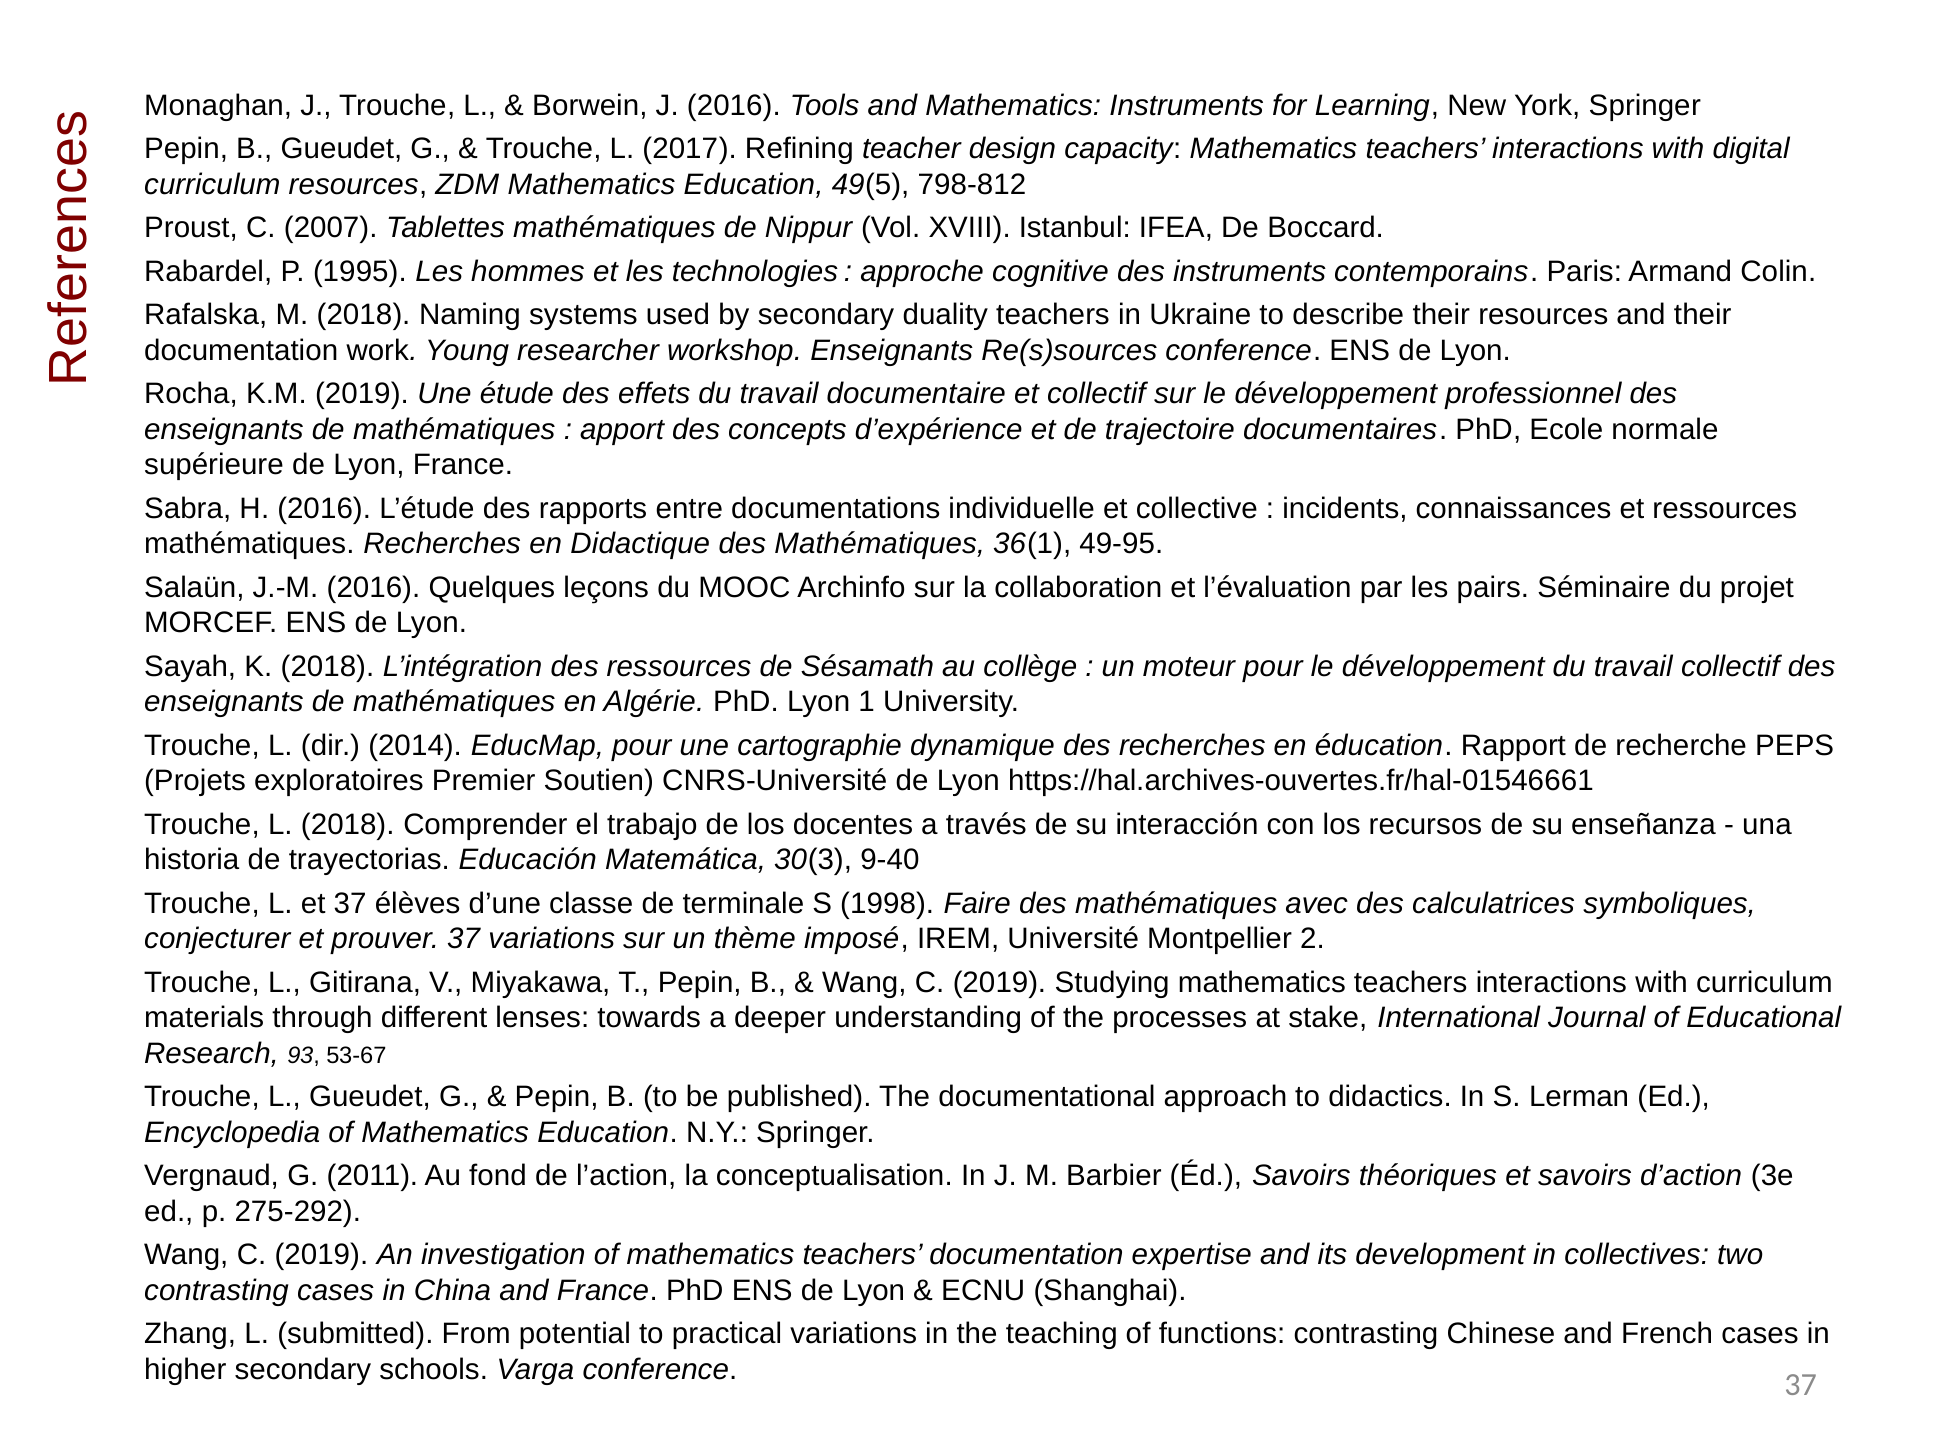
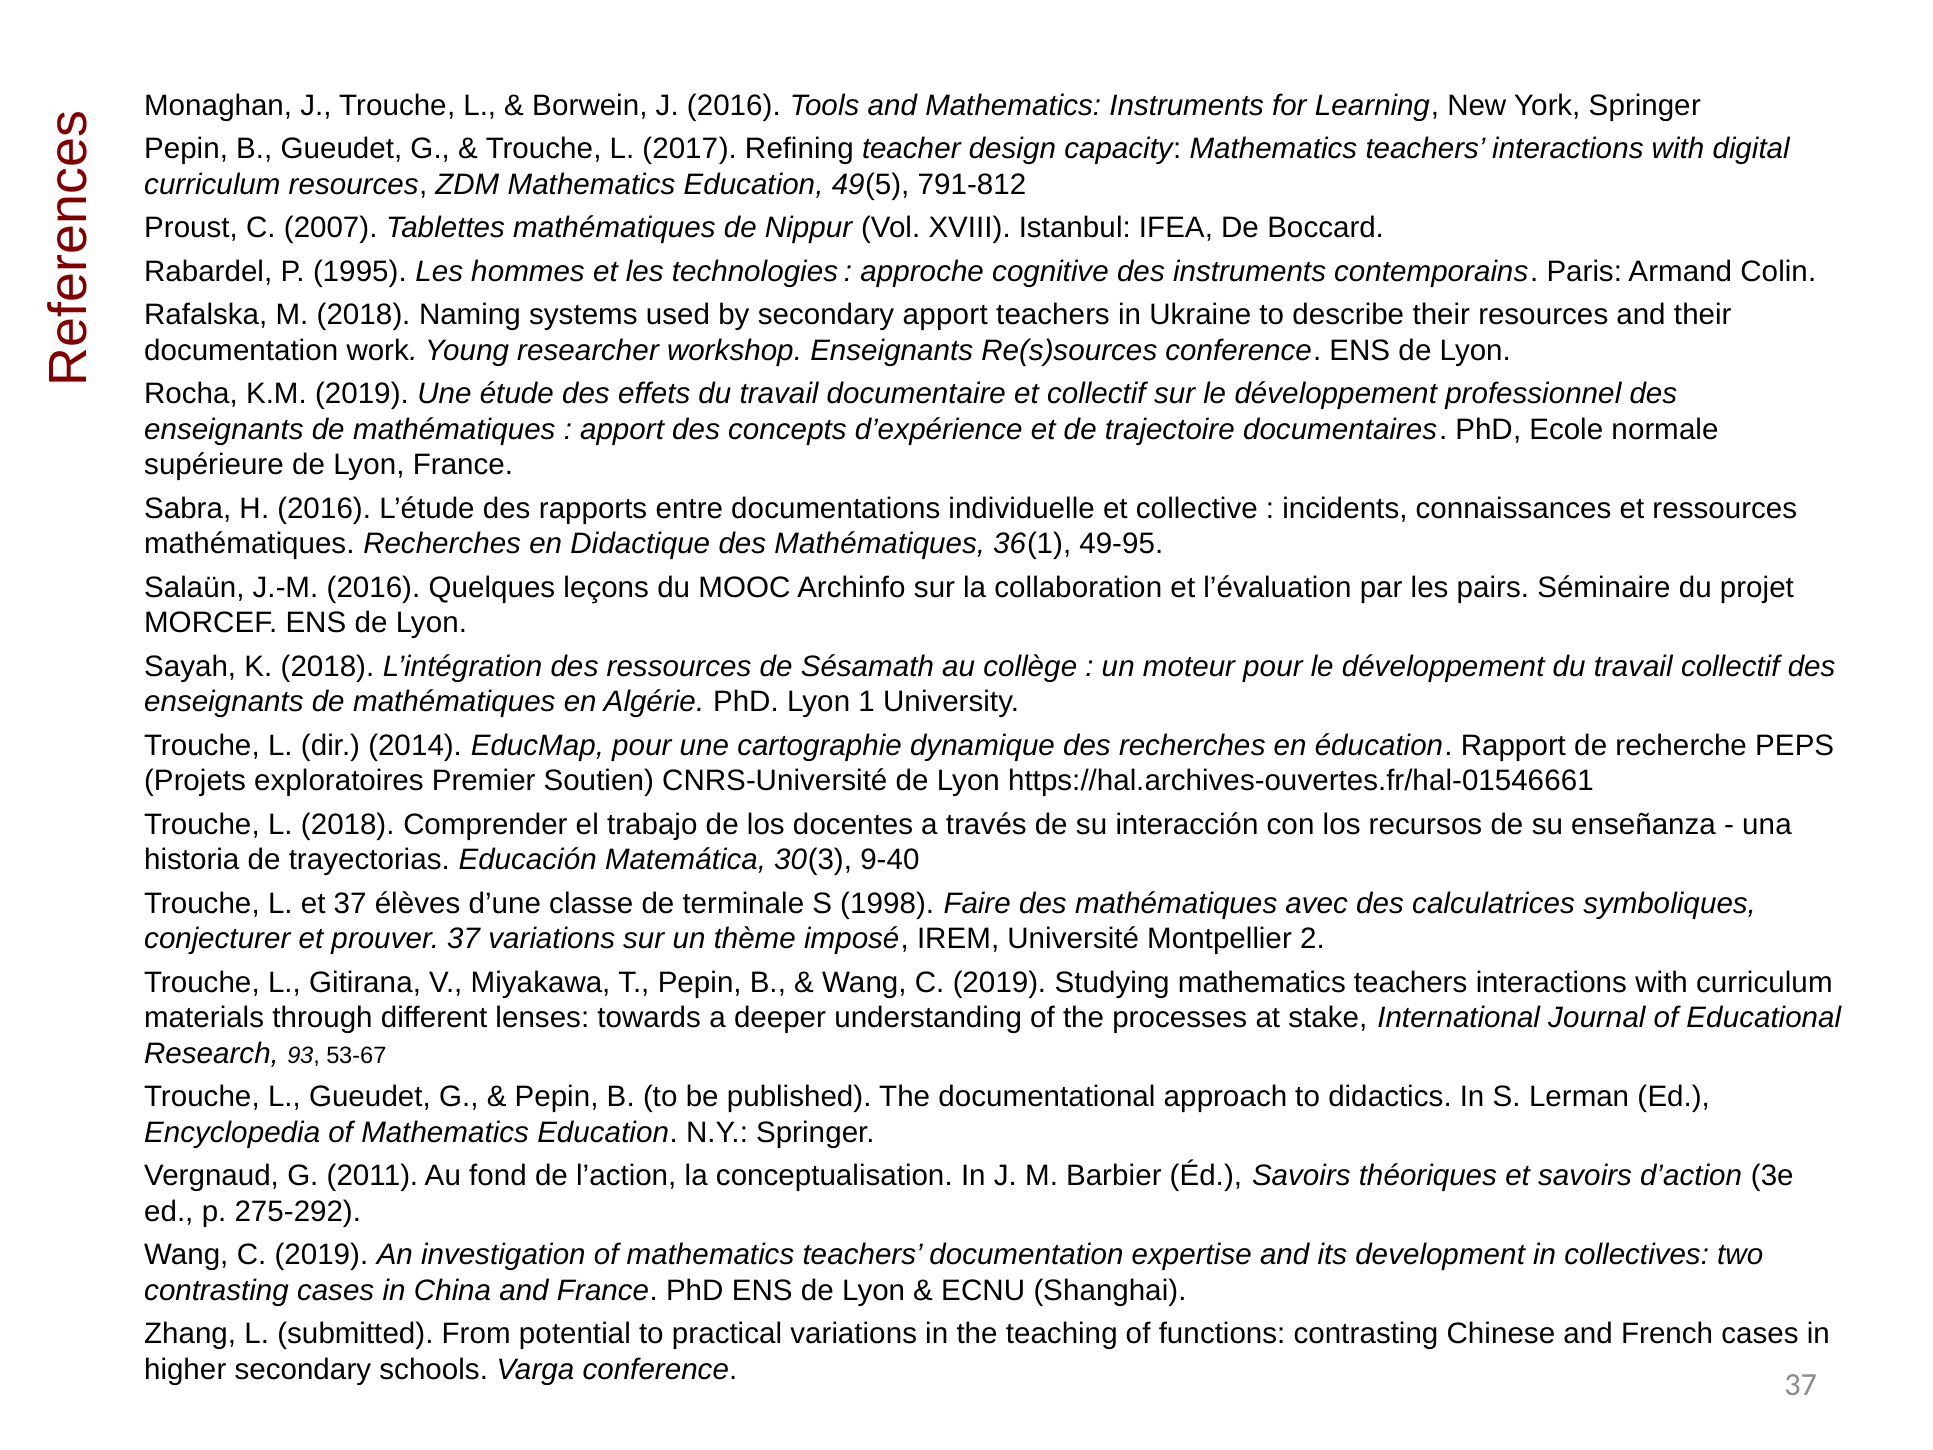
798-812: 798-812 -> 791-812 (972, 185)
secondary duality: duality -> apport (945, 315)
